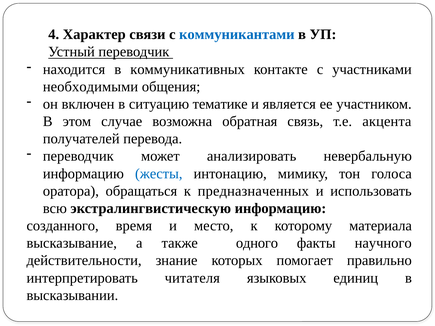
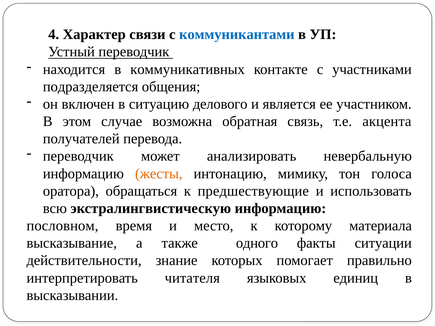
необходимыми: необходимыми -> подразделяется (91, 87)
тематике: тематике -> делового (220, 104)
жесты colour: blue -> orange (159, 174)
предназначенных: предназначенных -> предшествующие (253, 191)
созданного: созданного -> пословном (62, 226)
научного: научного -> ситуации (383, 243)
